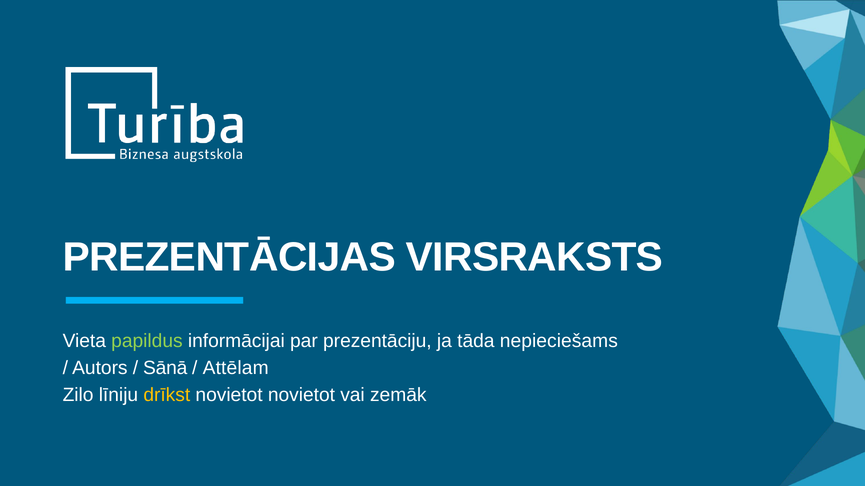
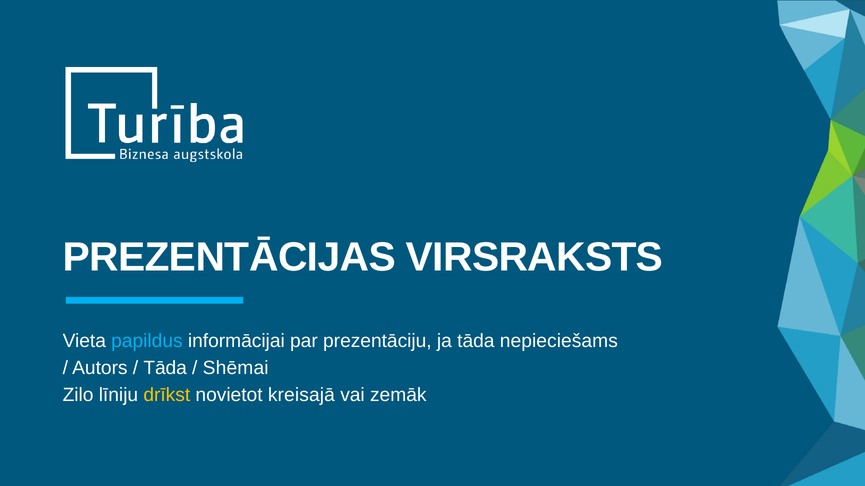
papildus colour: light green -> light blue (147, 342)
Sānā: Sānā -> Tāda (165, 368)
Attēlam: Attēlam -> Shēmai (236, 368)
novietot novietot: novietot -> kreisajā (301, 395)
